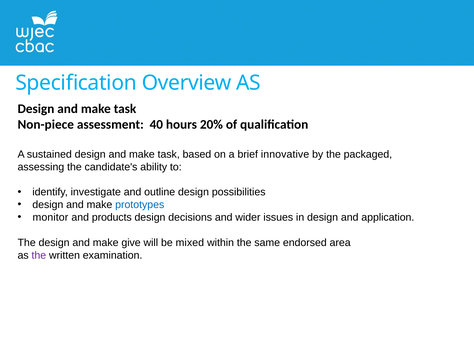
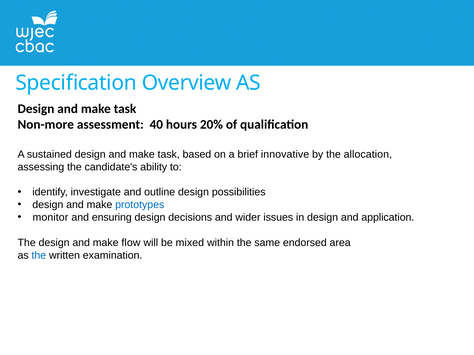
Non-piece: Non-piece -> Non-more (46, 125)
packaged: packaged -> allocation (368, 155)
products: products -> ensuring (112, 218)
give: give -> flow (131, 243)
the colour: purple -> blue (39, 256)
